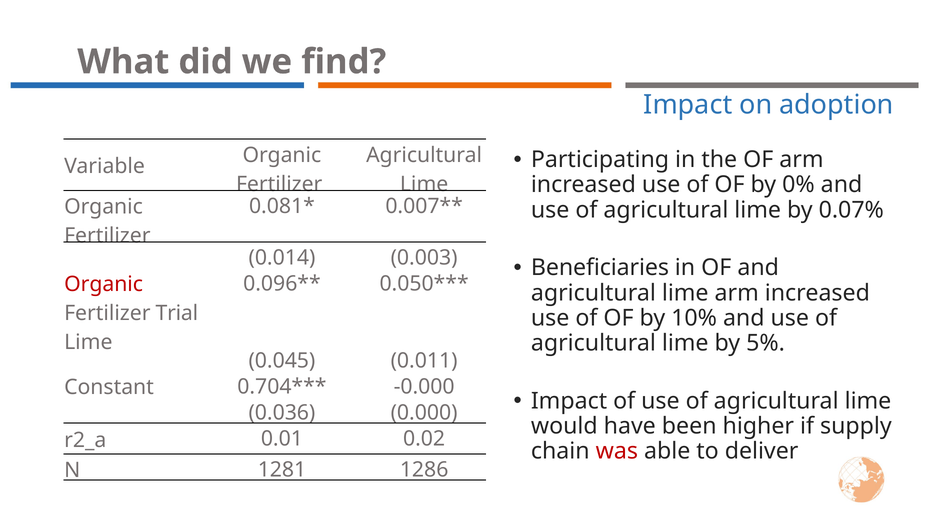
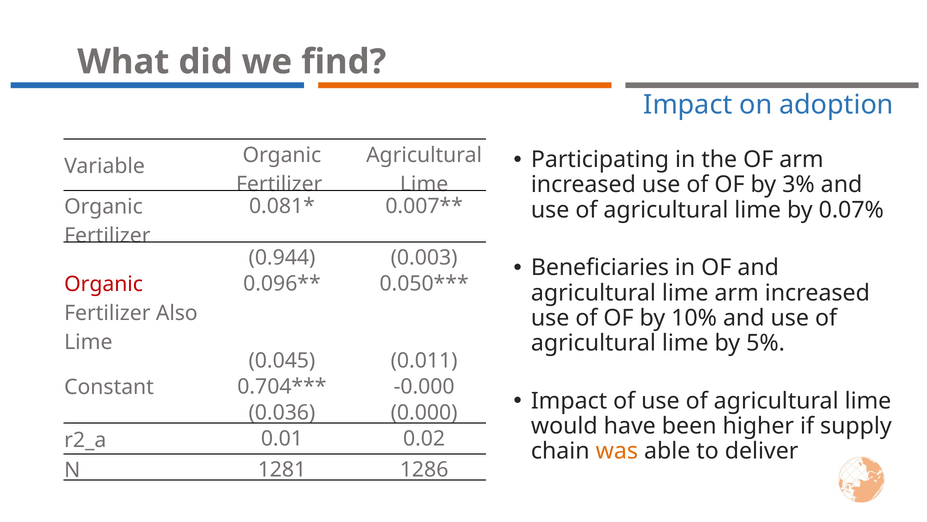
0%: 0% -> 3% (798, 185)
0.014: 0.014 -> 0.944 (282, 257)
Trial: Trial -> Also (177, 313)
was colour: red -> orange (617, 450)
